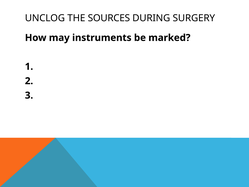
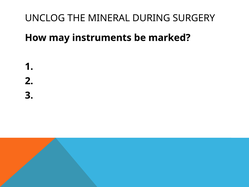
SOURCES: SOURCES -> MINERAL (109, 18)
